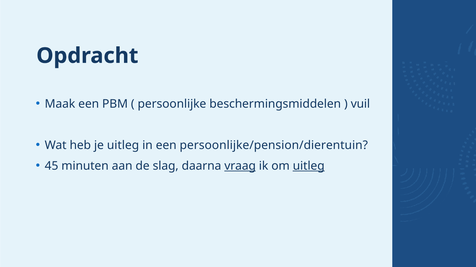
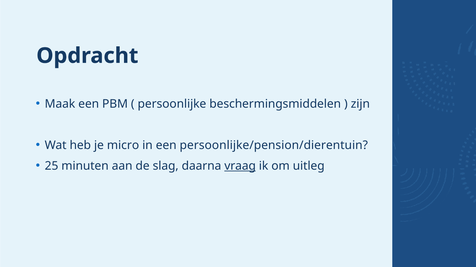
vuil: vuil -> zijn (360, 104)
je uitleg: uitleg -> micro (123, 146)
45: 45 -> 25 (52, 166)
uitleg underline: present -> none (309, 166)
